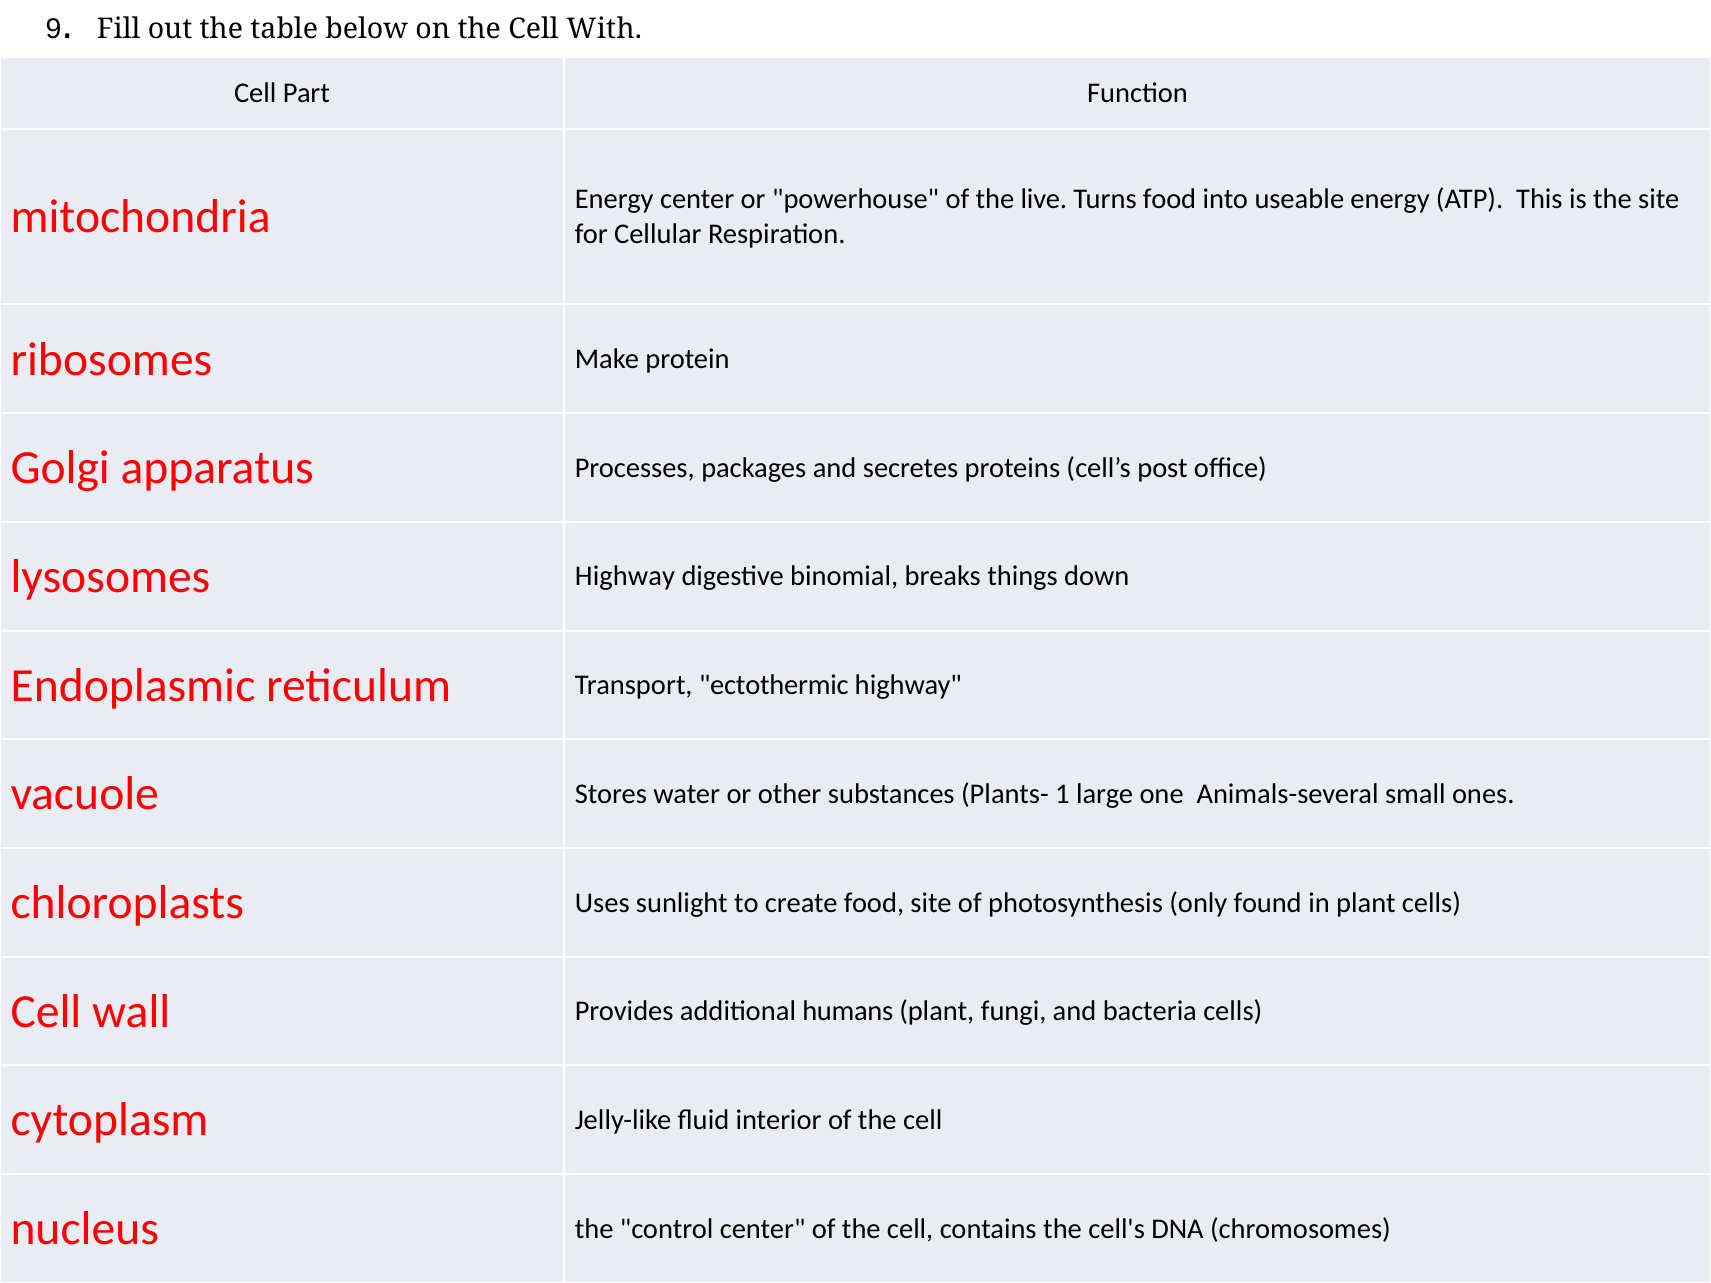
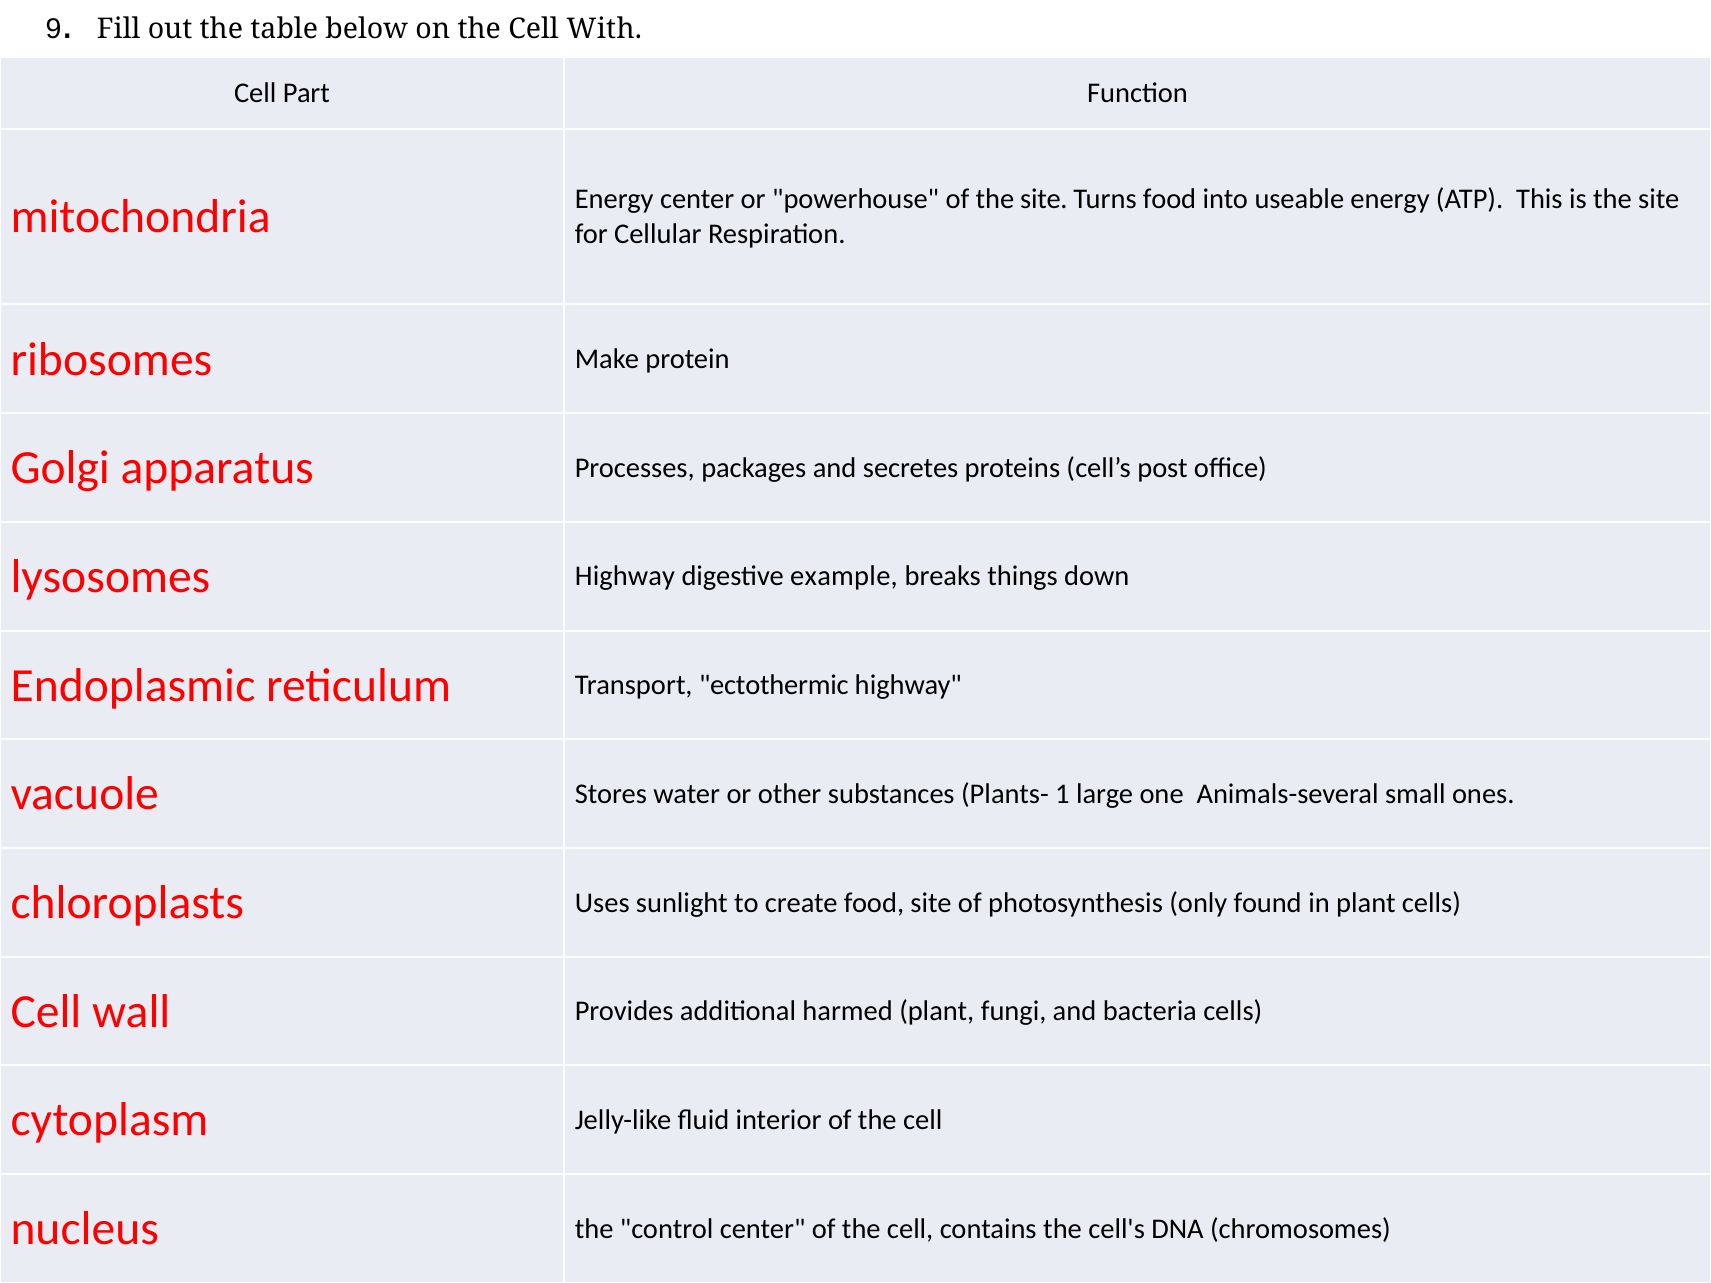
of the live: live -> site (1044, 200)
binomial: binomial -> example (844, 577)
humans: humans -> harmed (848, 1012)
